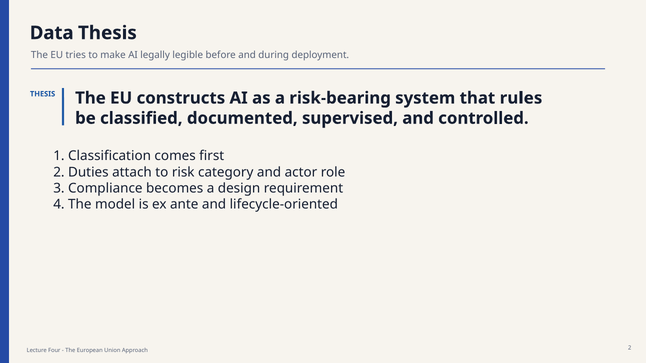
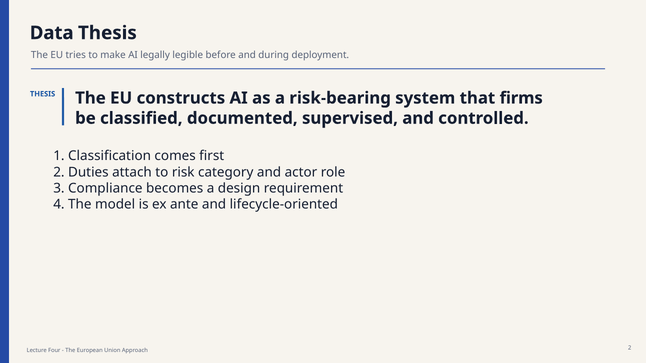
rules: rules -> firms (521, 98)
